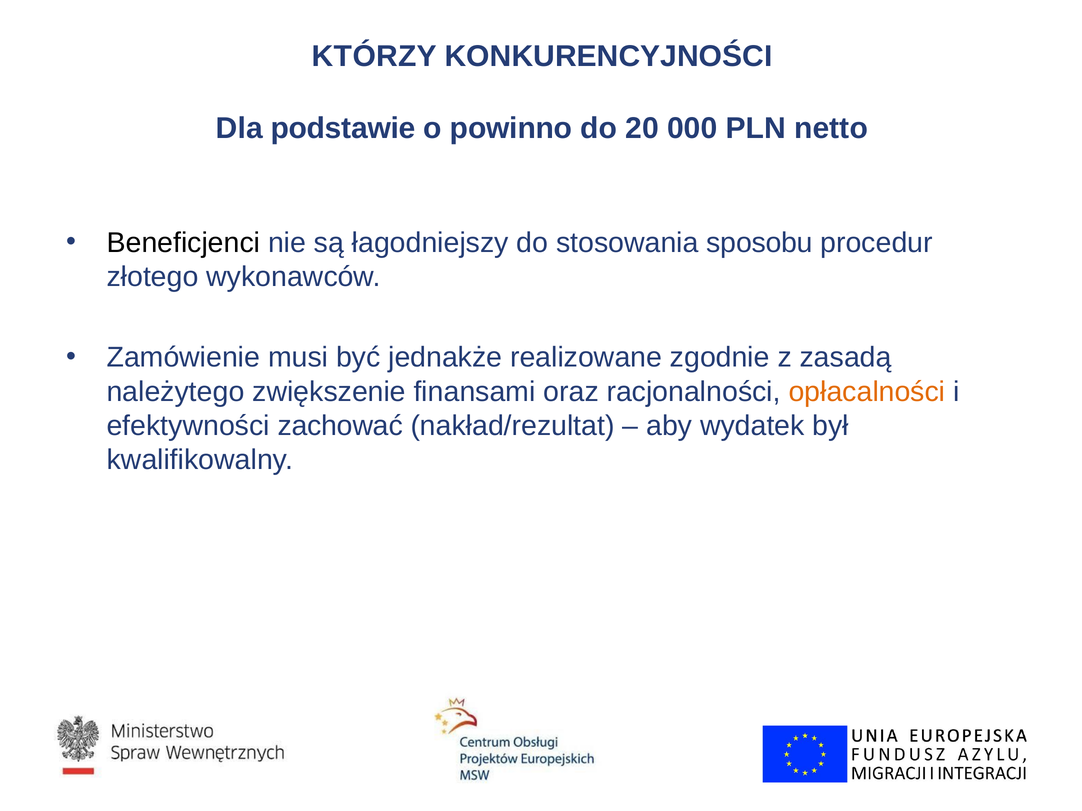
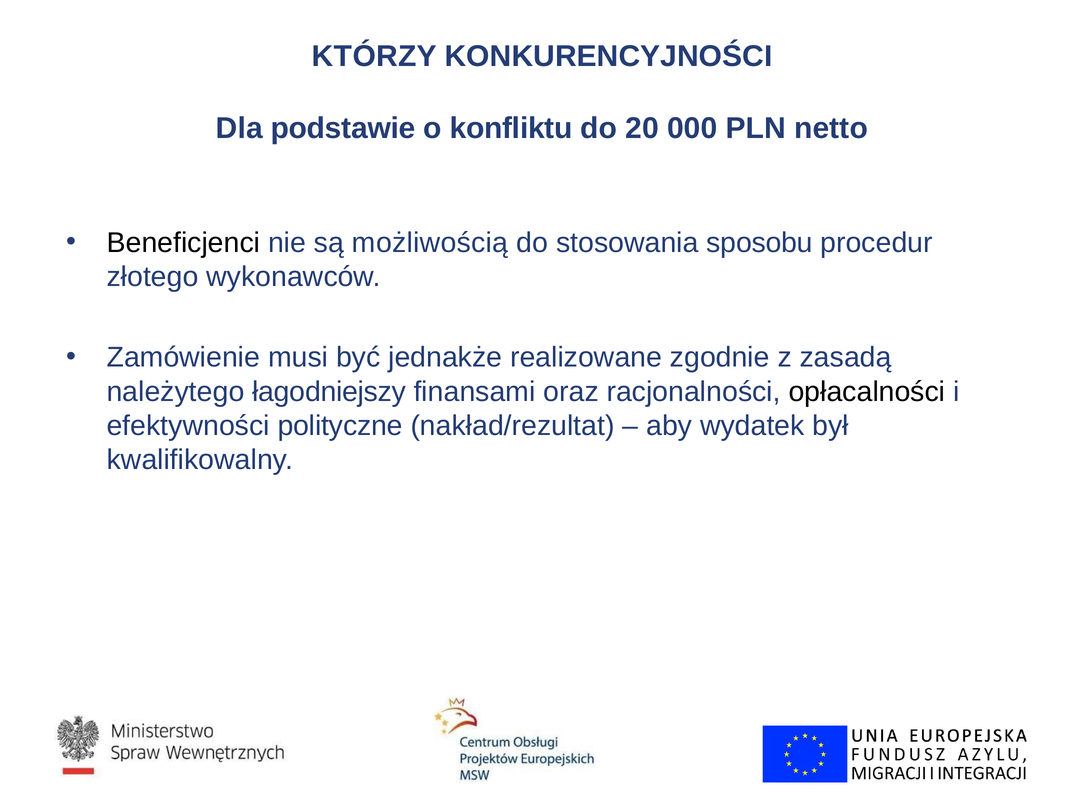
powinno: powinno -> konfliktu (511, 129)
łagodniejszy: łagodniejszy -> możliwością (430, 243)
zwiększenie: zwiększenie -> łagodniejszy (329, 392)
opłacalności colour: orange -> black (867, 392)
zachować: zachować -> polityczne (340, 426)
